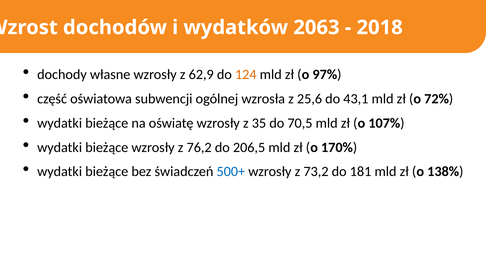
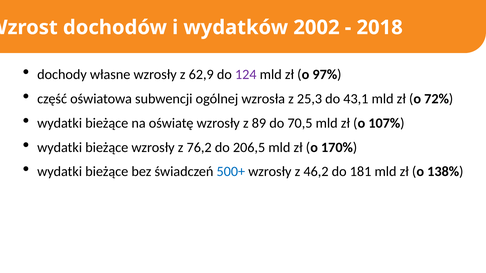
2063: 2063 -> 2002 (316, 28)
124 colour: orange -> purple (246, 75)
25,6: 25,6 -> 25,3 (310, 99)
35: 35 -> 89 (259, 123)
73,2: 73,2 -> 46,2 (316, 172)
